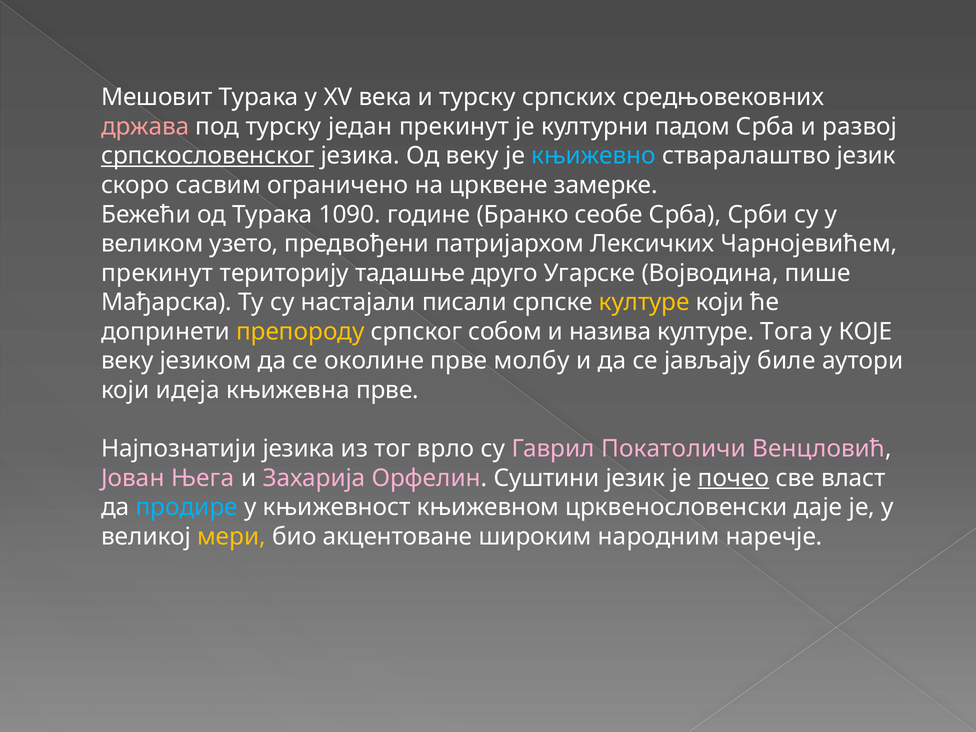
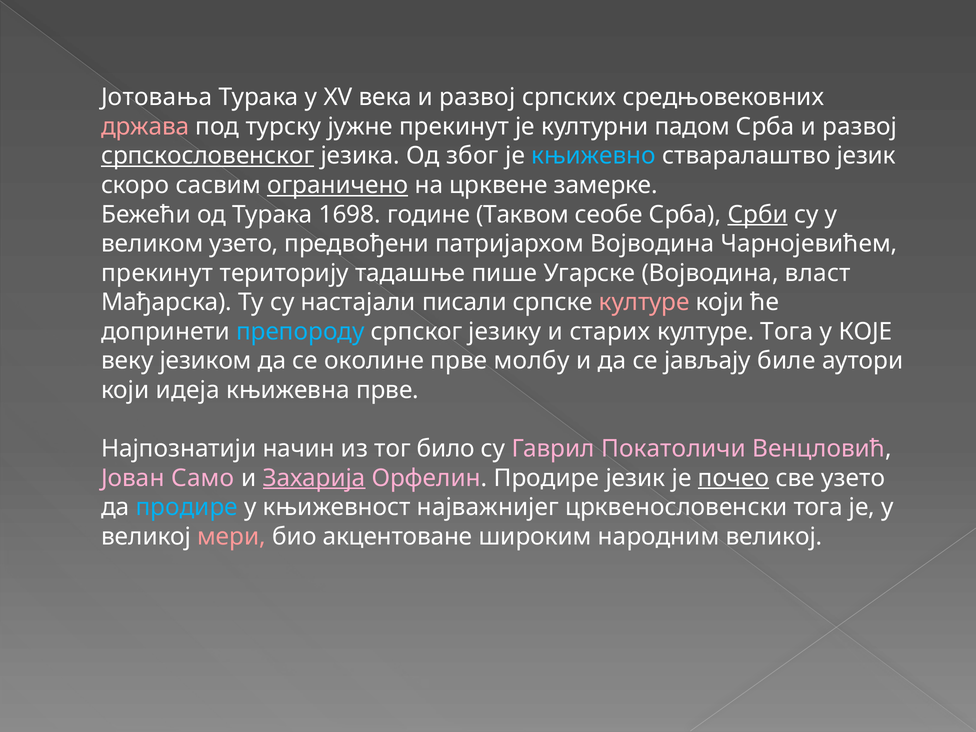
Мешовит: Мешовит -> Јотовања (157, 97)
турску: турску -> развој (477, 97)
један: један -> јужне (360, 127)
Од веку: веку -> због (472, 156)
ограничено underline: none -> present (338, 185)
1090: 1090 -> 1698 (350, 214)
Бранко: Бранко -> Таквом (523, 214)
Срби underline: none -> present (758, 214)
патријархом Лексичких: Лексичких -> Војводина (652, 244)
друго: друго -> пише (504, 273)
пише: пише -> власт (818, 273)
културе colour: yellow -> pink (644, 302)
препороду colour: yellow -> light blue (300, 332)
собом: собом -> језику (505, 332)
назива: назива -> старих (610, 332)
Најпознатији језика: језика -> начин (299, 449)
врло: врло -> било (446, 449)
Њега: Њега -> Само (203, 478)
Захарија underline: none -> present (314, 478)
Орфелин Суштини: Суштини -> Продире (547, 478)
све власт: власт -> узето (853, 478)
књижевном: књижевном -> најважнијег (488, 507)
црквенословенски даје: даје -> тога (818, 507)
мери colour: yellow -> pink (232, 537)
народним наречје: наречје -> великој (774, 537)
